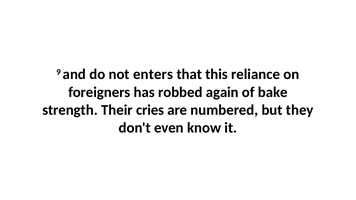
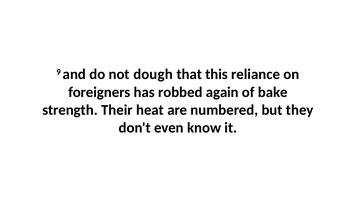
enters: enters -> dough (153, 74)
cries: cries -> heat (150, 110)
